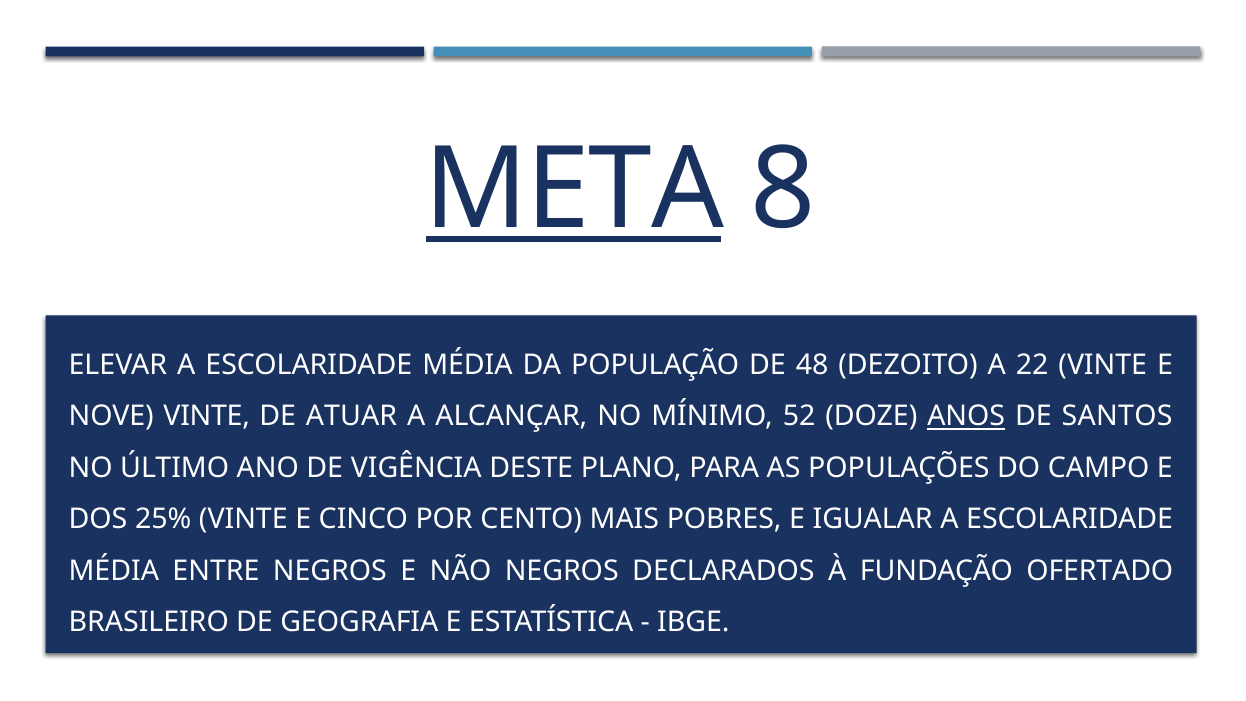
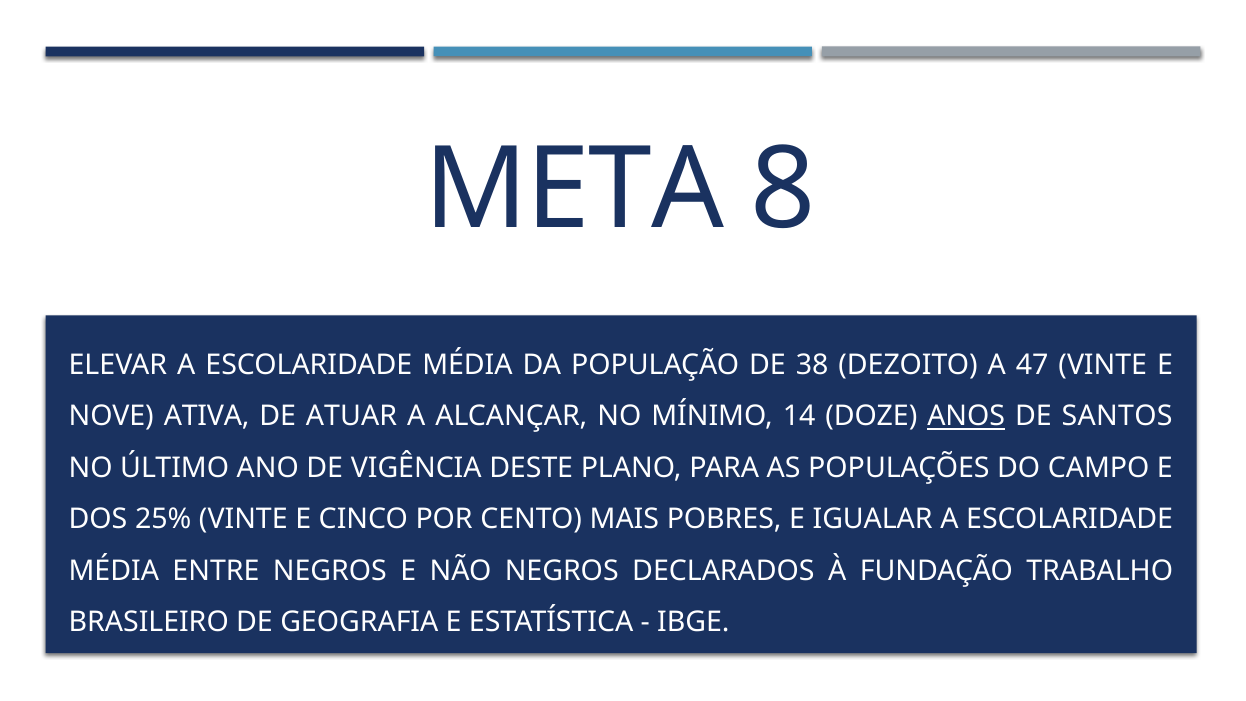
META underline: present -> none (574, 190)
48: 48 -> 38 (812, 365)
22: 22 -> 47 (1032, 365)
NOVE VINTE: VINTE -> ATIVA (207, 416)
52: 52 -> 14 (799, 416)
OFERTADO: OFERTADO -> TRABALHO (1100, 571)
